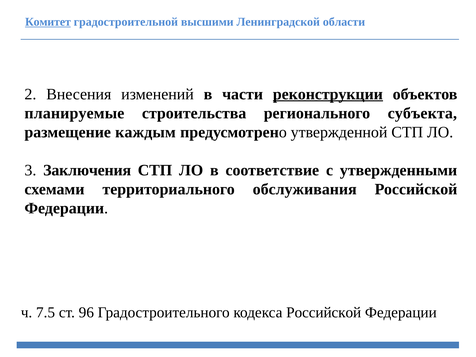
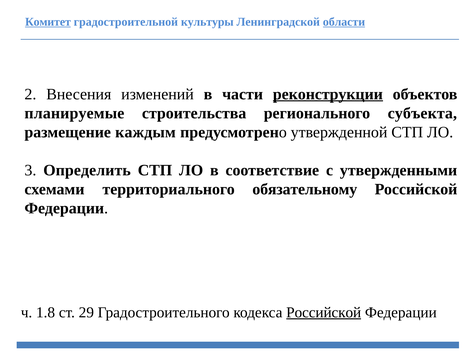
высшими: высшими -> культуры (207, 22)
области underline: none -> present (344, 22)
Заключения: Заключения -> Определить (87, 170)
обслуживания: обслуживания -> обязательному (305, 189)
7.5: 7.5 -> 1.8 (46, 312)
96: 96 -> 29 (86, 312)
Российской underline: none -> present (324, 312)
